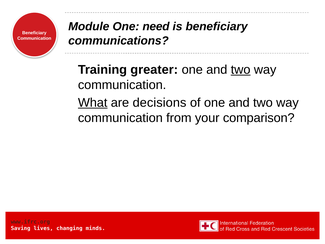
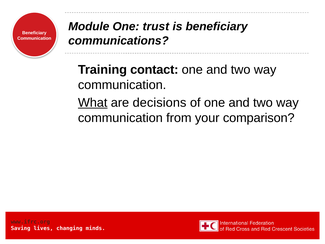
need: need -> trust (156, 27)
greater: greater -> contact (154, 70)
two underline: present -> none (241, 70)
